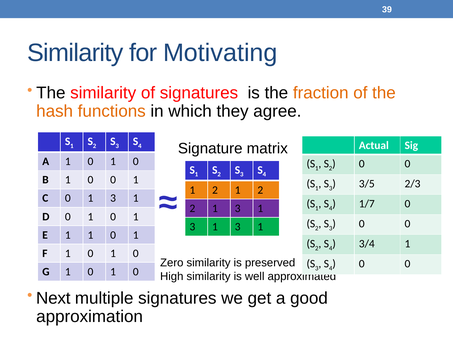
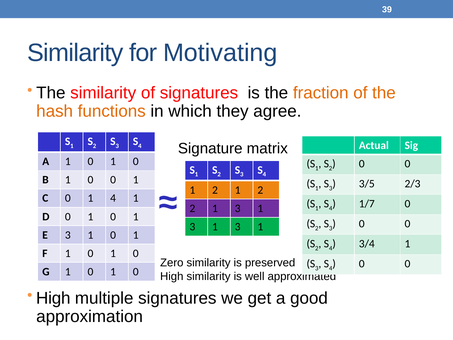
0 1 3: 3 -> 4 (113, 198)
E 1: 1 -> 3 (68, 235)
Next: Next -> High (53, 298)
